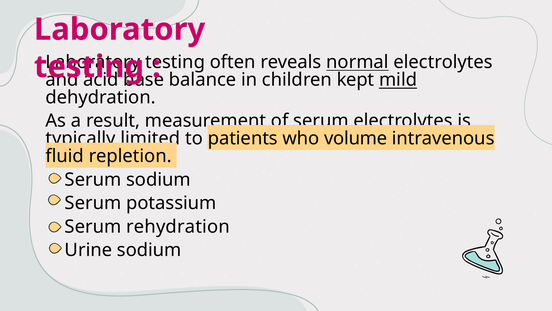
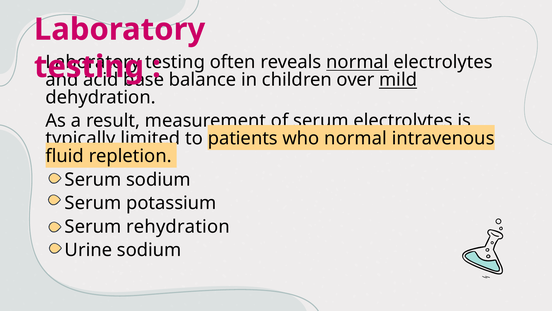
kept: kept -> over (355, 80)
who volume: volume -> normal (356, 138)
